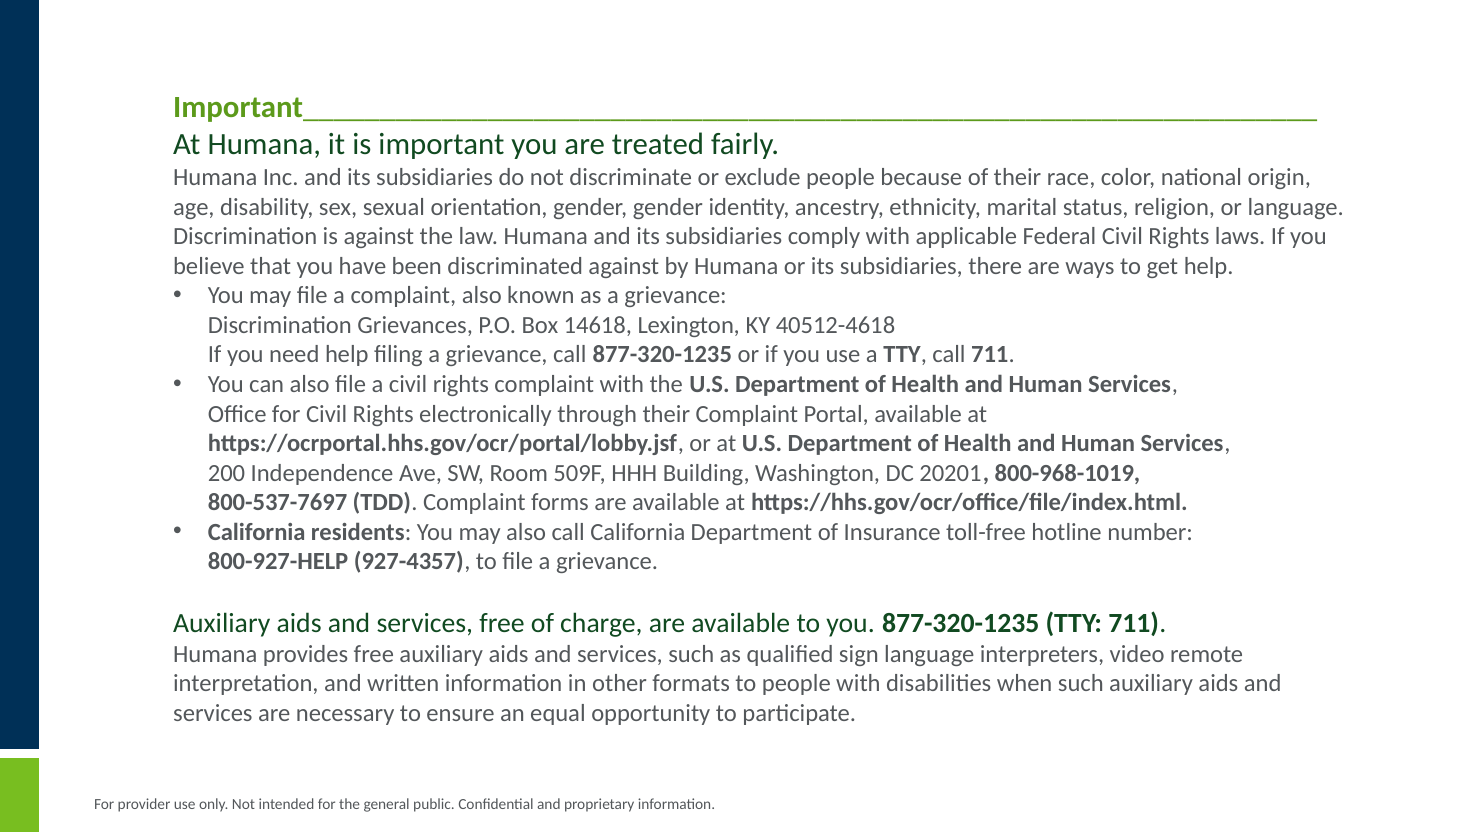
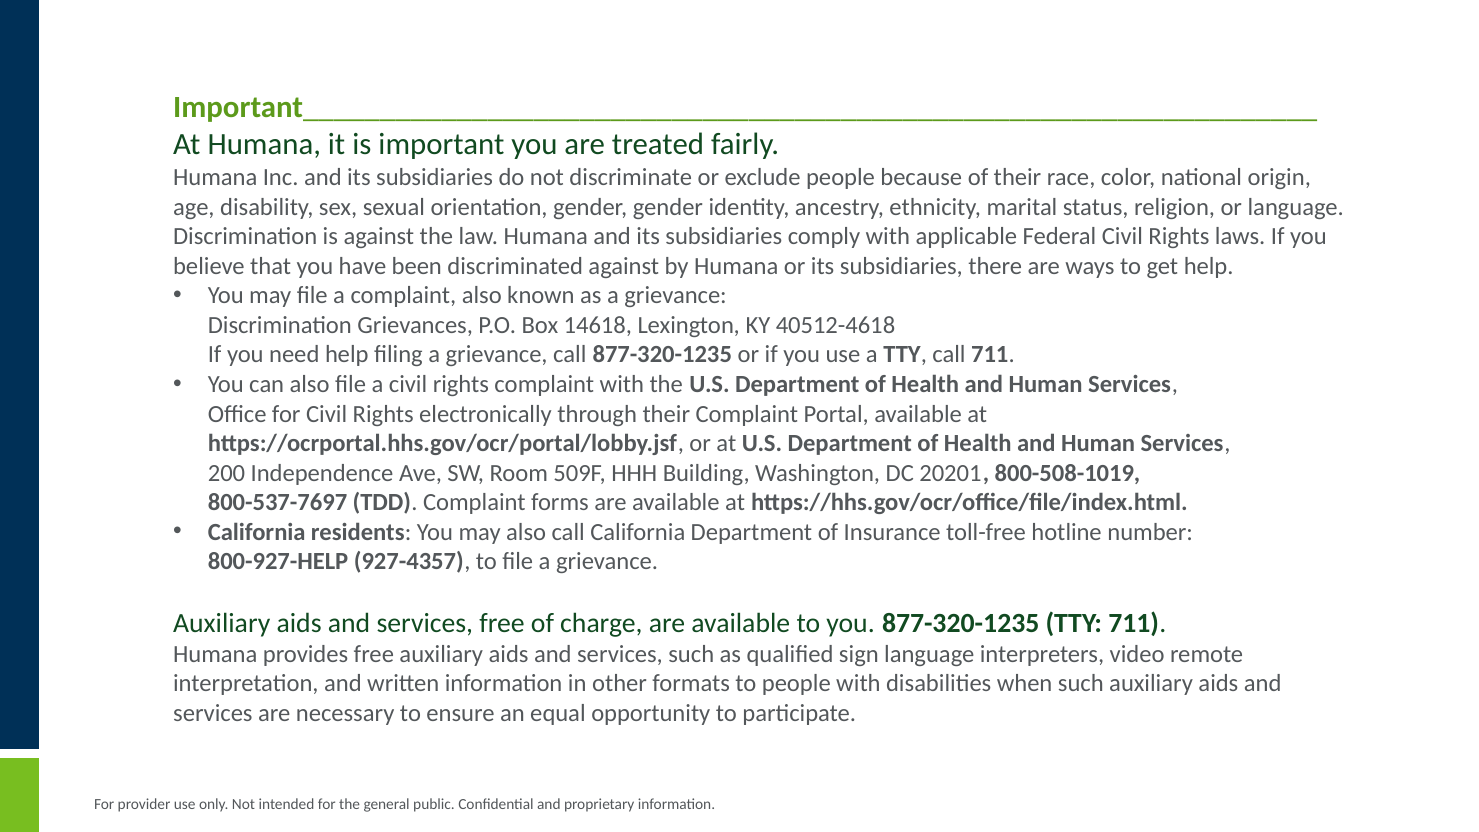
800-968-1019: 800-968-1019 -> 800-508-1019 (1067, 473)
